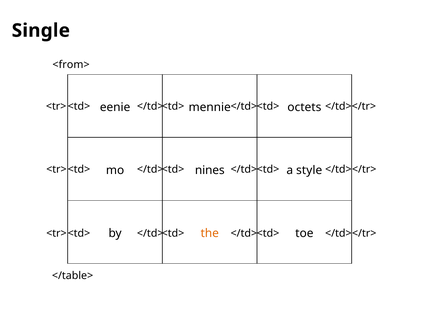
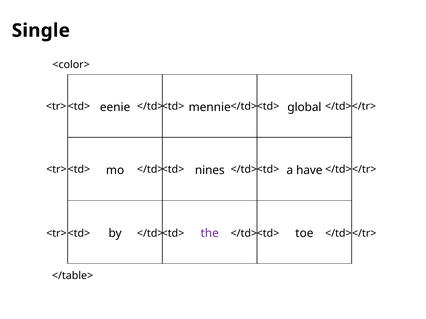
<from>: <from> -> <color> (71, 65)
octets: octets -> global (304, 108)
style: style -> have (309, 171)
the colour: orange -> purple (210, 234)
